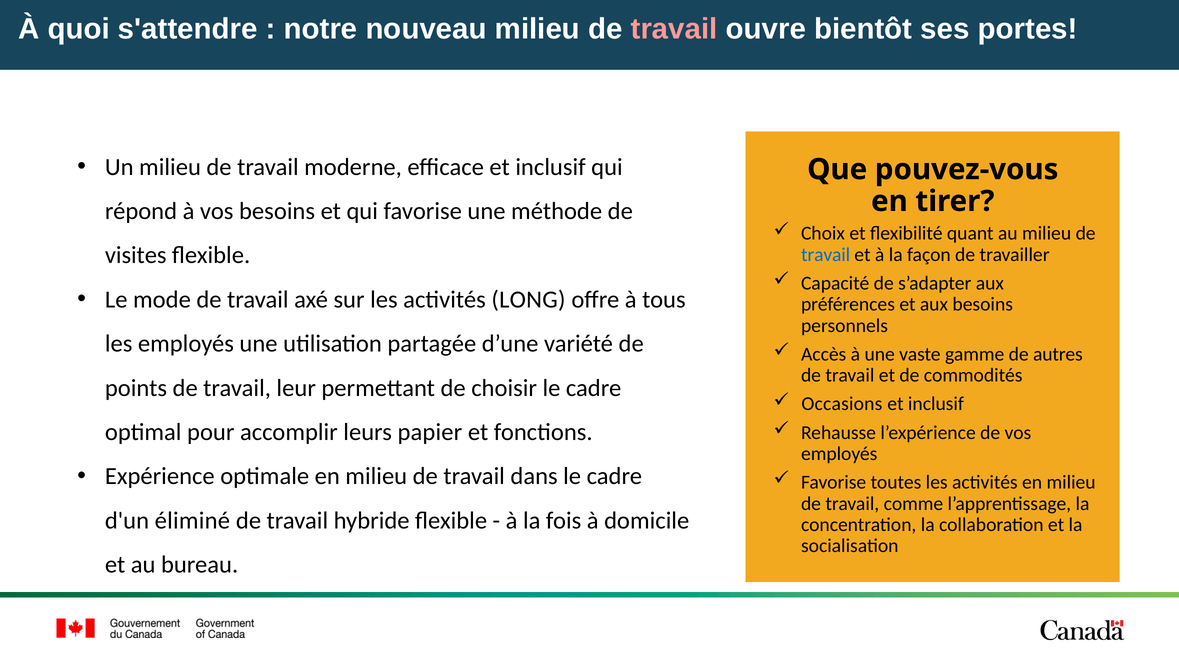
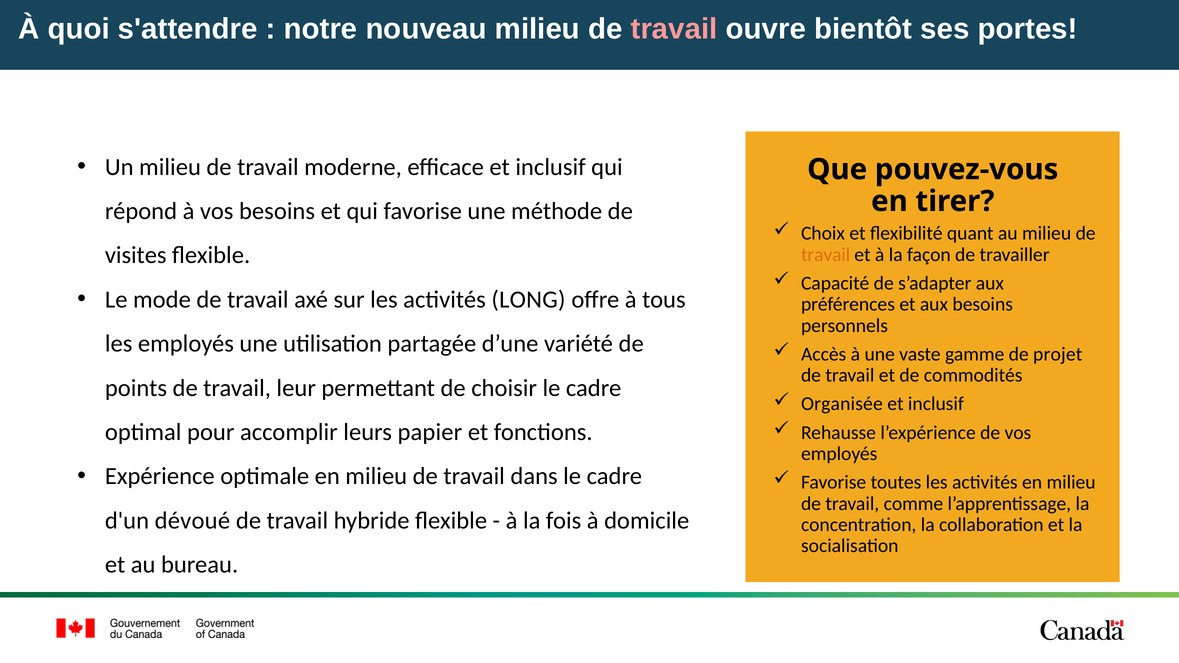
travail colour: blue -> orange (826, 255)
autres: autres -> projet (1058, 354)
Occasions: Occasions -> Organisée (842, 404)
éliminé: éliminé -> dévoué (192, 521)
